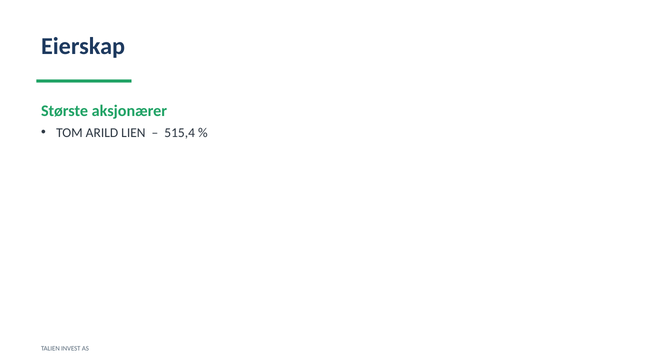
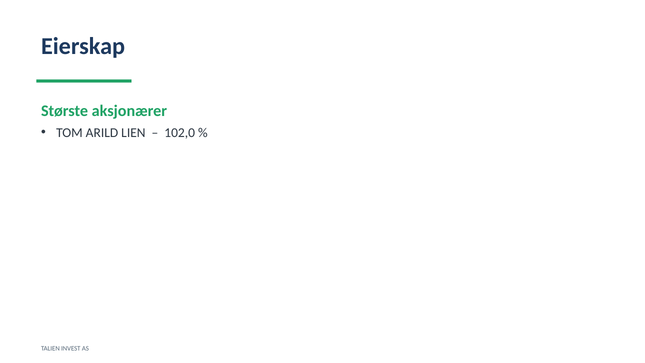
515,4: 515,4 -> 102,0 (180, 133)
